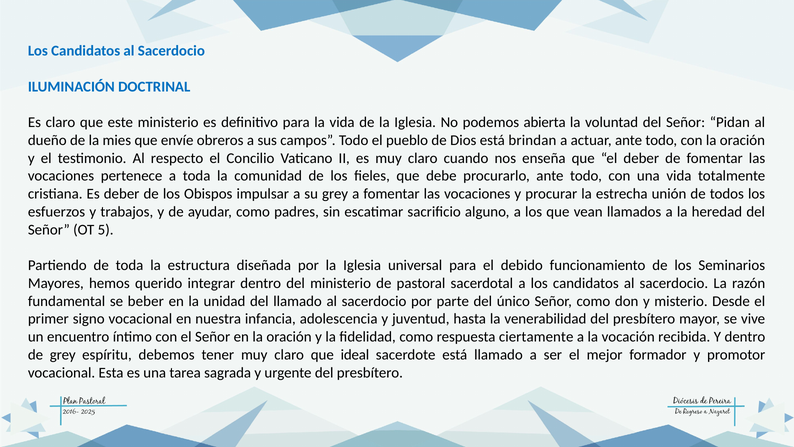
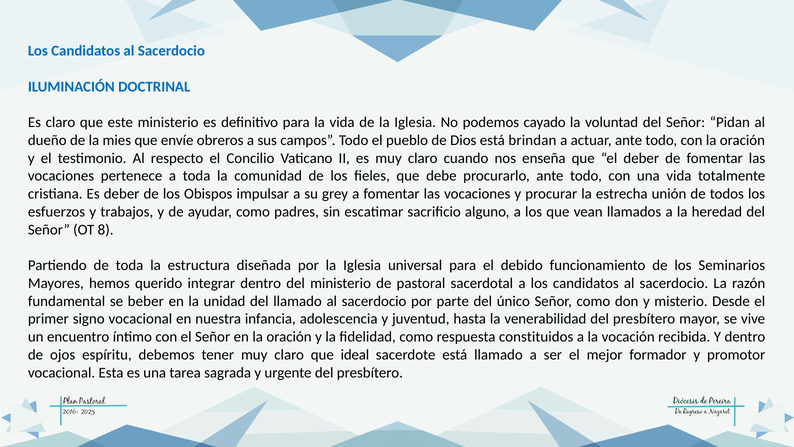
abierta: abierta -> cayado (545, 122)
5: 5 -> 8 (106, 229)
ciertamente: ciertamente -> constituidos (536, 337)
de grey: grey -> ojos (63, 355)
